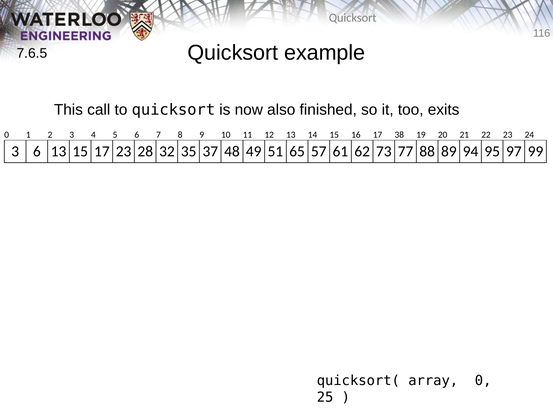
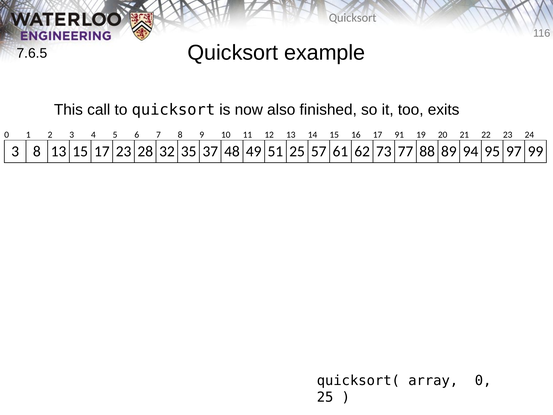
38: 38 -> 91 (399, 135)
3 6: 6 -> 8 (37, 151)
51 65: 65 -> 25 (297, 151)
